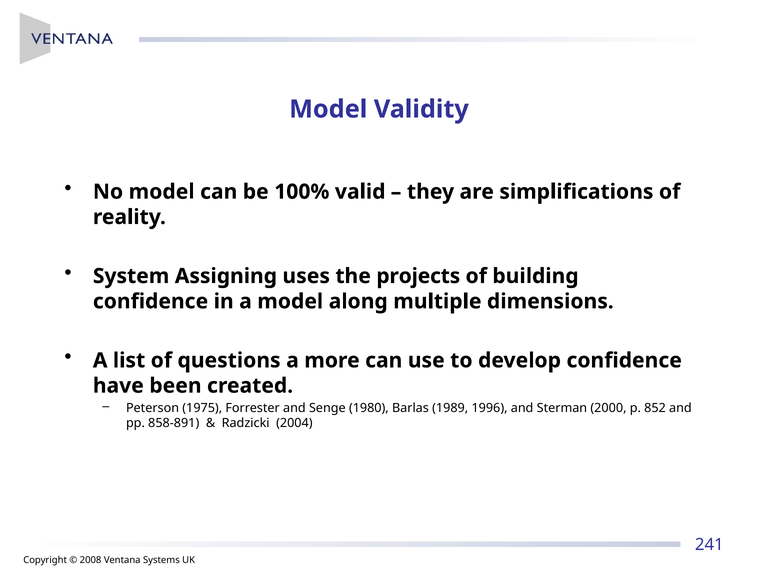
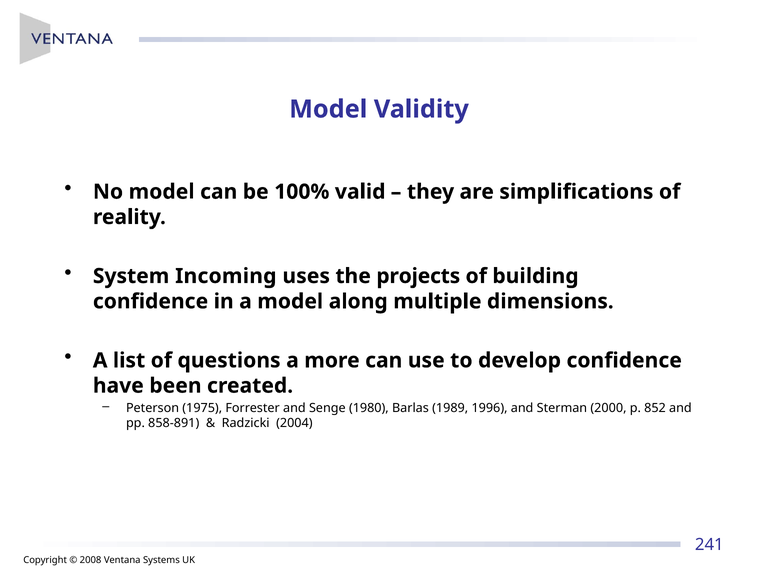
Assigning: Assigning -> Incoming (226, 276)
